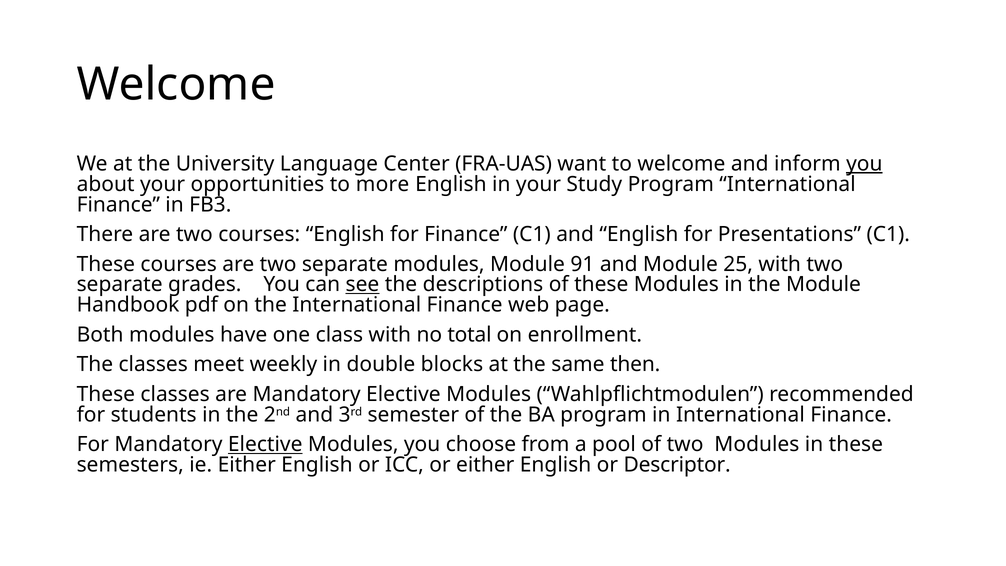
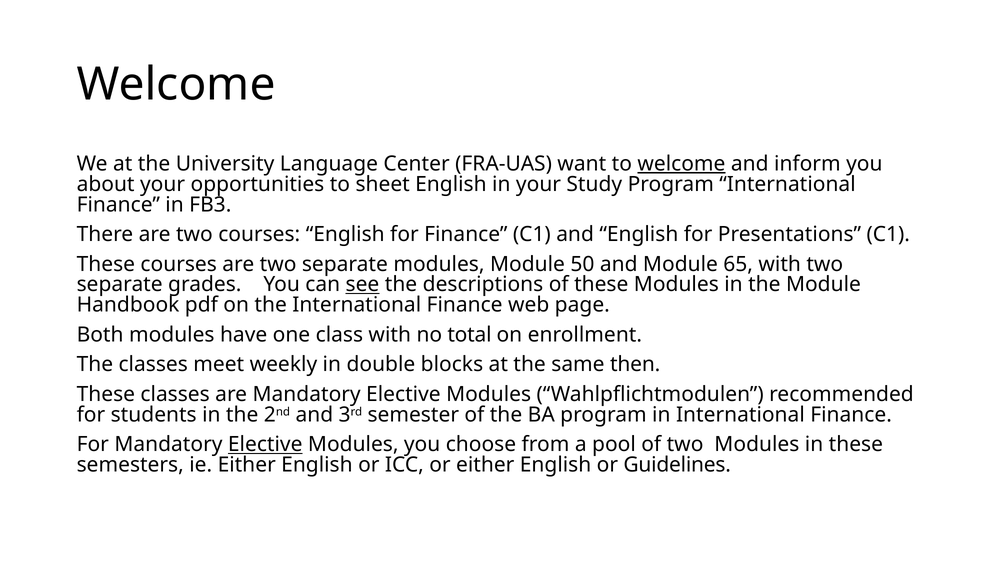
welcome underline: none -> present (681, 164)
you underline: present -> none (864, 164)
more: more -> sheet (383, 184)
91: 91 -> 50 (582, 264)
25: 25 -> 65 (738, 264)
Descriptor: Descriptor -> Guidelines (677, 465)
